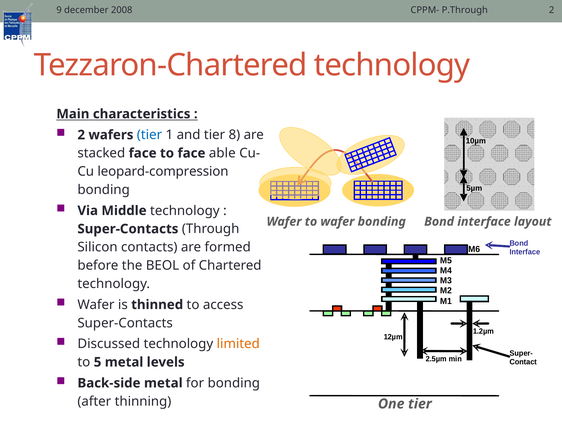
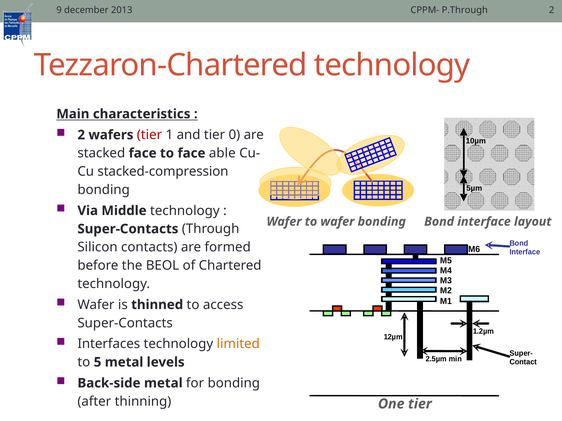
2008: 2008 -> 2013 (122, 10)
tier colour: blue -> red (150, 135)
8: 8 -> 0 (234, 135)
leopard-compression: leopard-compression -> stacked-compression (163, 172)
Discussed: Discussed -> Interfaces (109, 344)
